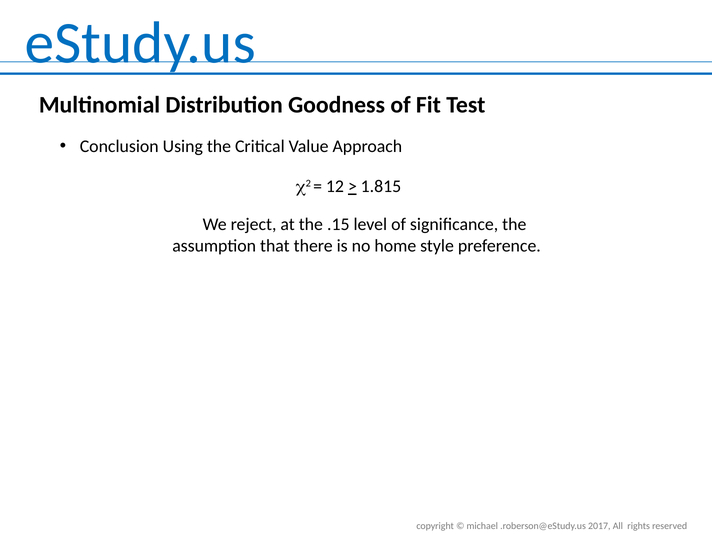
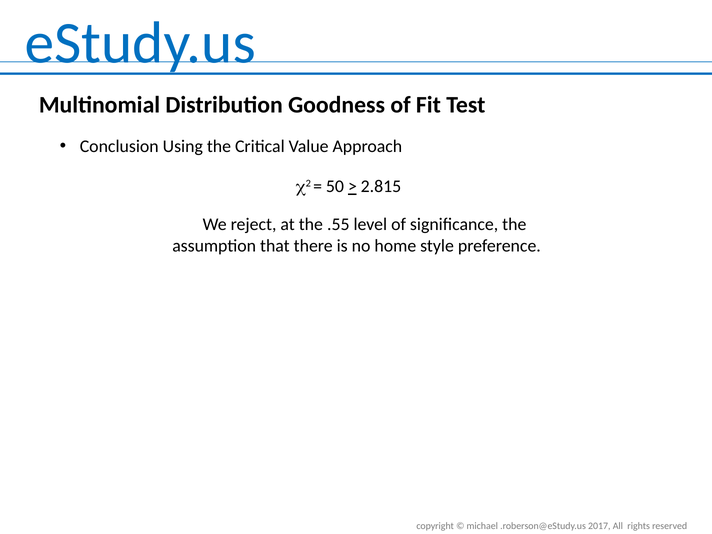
12: 12 -> 50 (335, 186)
1.815: 1.815 -> 2.815 (381, 186)
.15: .15 -> .55 (338, 224)
